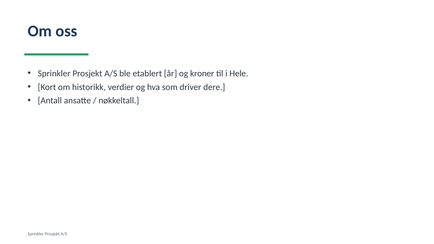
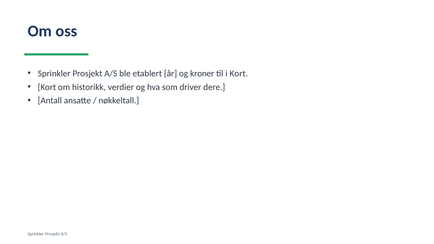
i Hele: Hele -> Kort (239, 74)
